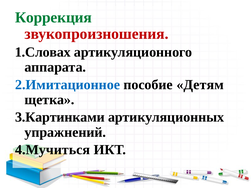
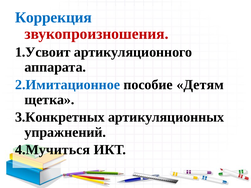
Коррекция colour: green -> blue (53, 17)
1.Словах: 1.Словах -> 1.Усвоит (43, 52)
3.Картинками: 3.Картинками -> 3.Конкретных (60, 117)
